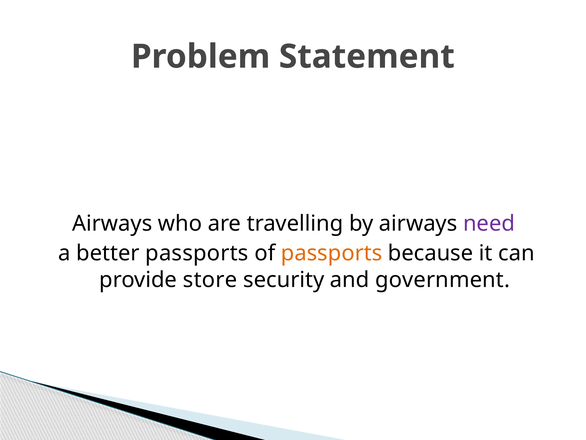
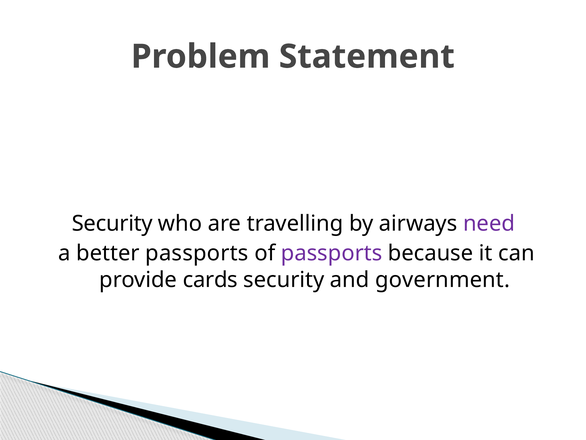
Airways: Airways -> Security (112, 223)
passports colour: orange -> purple (332, 253)
store: store -> cards (210, 279)
